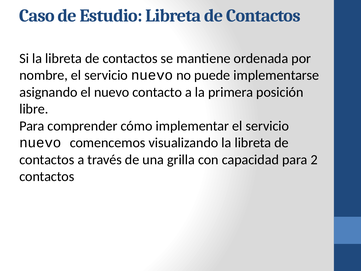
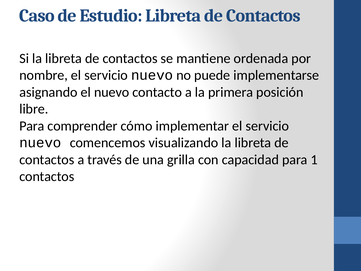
2: 2 -> 1 (314, 160)
